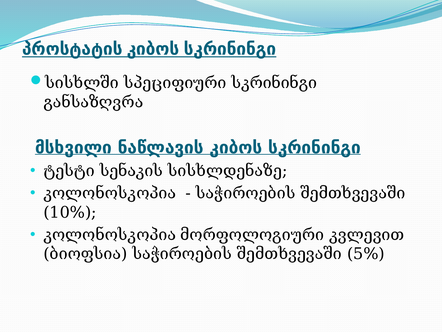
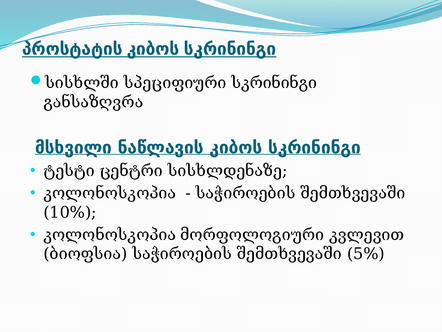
სენაკის: სენაკის -> ცენტრი (131, 171)
